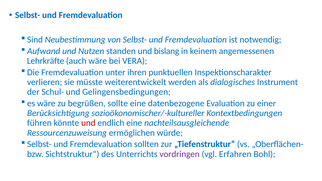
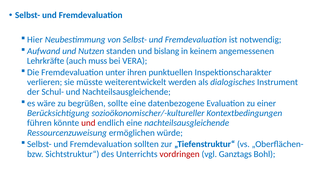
Sind: Sind -> Hier (35, 40)
auch wäre: wäre -> muss (98, 61)
und Gelingensbedingungen: Gelingensbedingungen -> Nachteilsausgleichende (126, 92)
vordringen colour: purple -> red (180, 154)
Erfahren: Erfahren -> Ganztags (235, 154)
